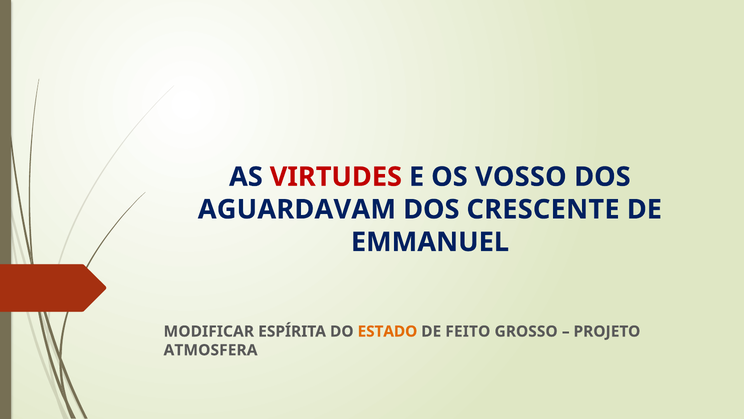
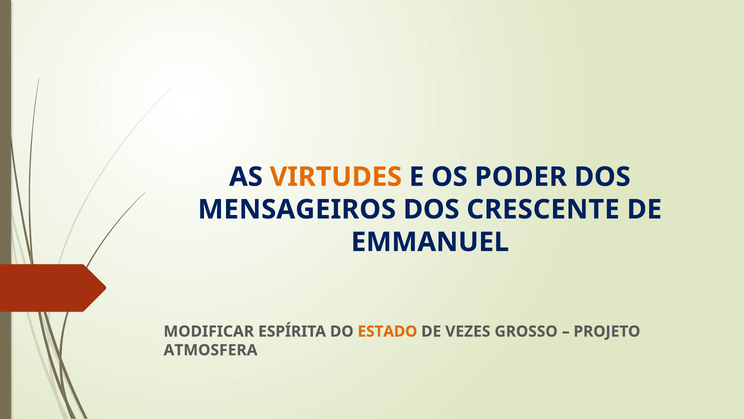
VIRTUDES colour: red -> orange (336, 177)
VOSSO: VOSSO -> PODER (521, 177)
AGUARDAVAM: AGUARDAVAM -> MENSAGEIROS (297, 209)
FEITO: FEITO -> VEZES (468, 331)
